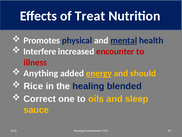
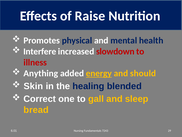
Treat: Treat -> Raise (90, 16)
mental underline: present -> none (124, 40)
encounter: encounter -> slowdown (115, 51)
Rice: Rice -> Skin (33, 86)
oils: oils -> gall (96, 99)
sauce: sauce -> bread (36, 110)
